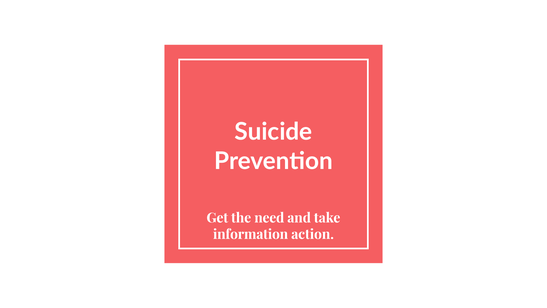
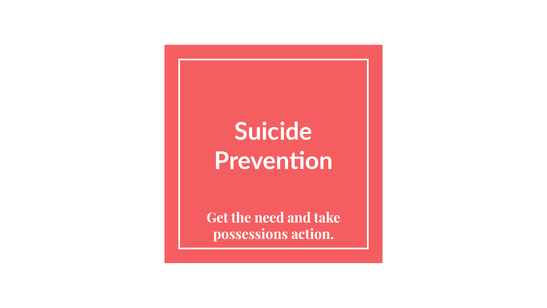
information: information -> possessions (250, 234)
